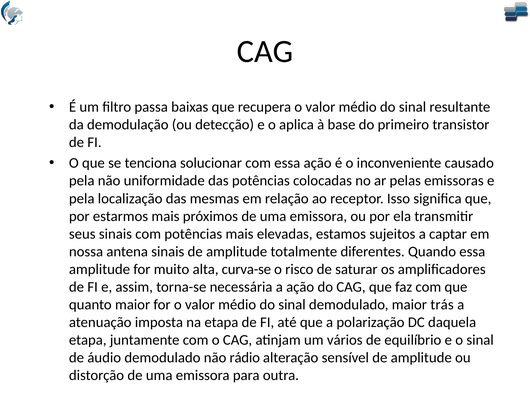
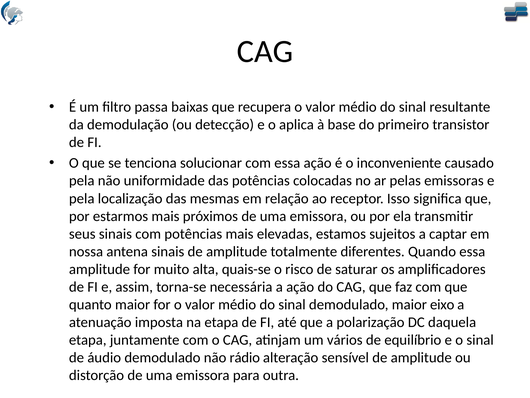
curva-se: curva-se -> quais-se (246, 269)
trás: trás -> eixo (442, 304)
